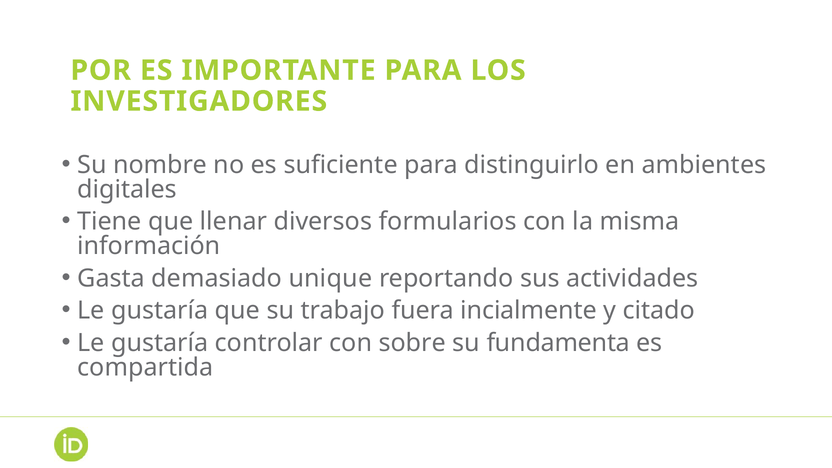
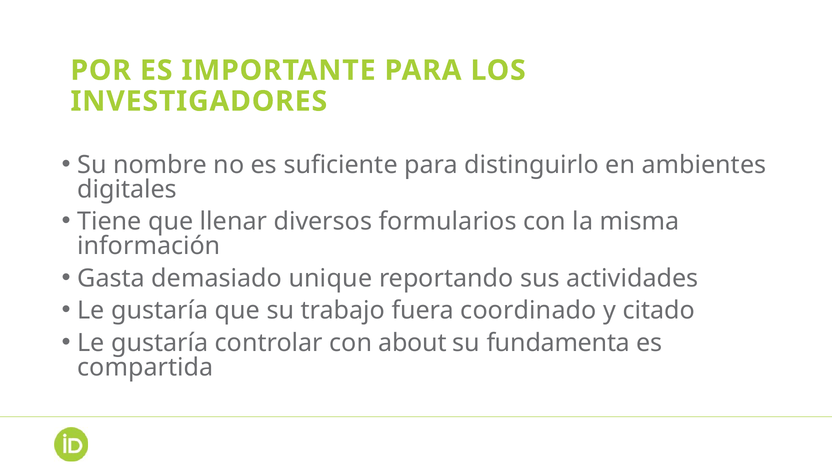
incialmente: incialmente -> coordinado (528, 311)
sobre: sobre -> about (412, 343)
